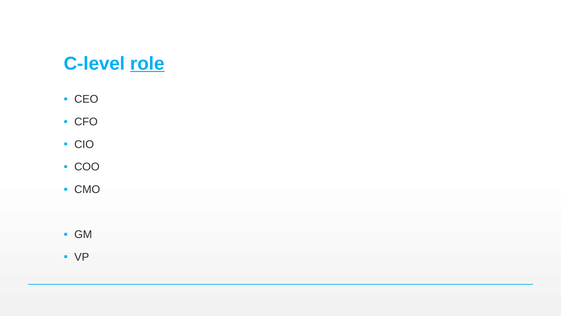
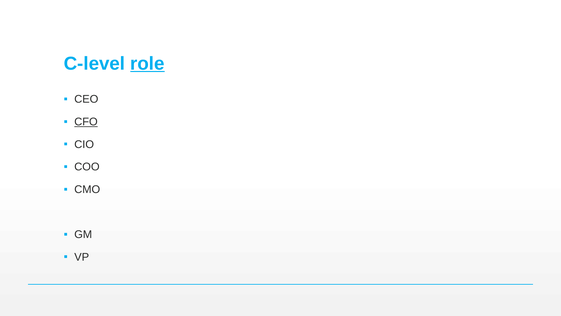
CFO underline: none -> present (86, 122)
